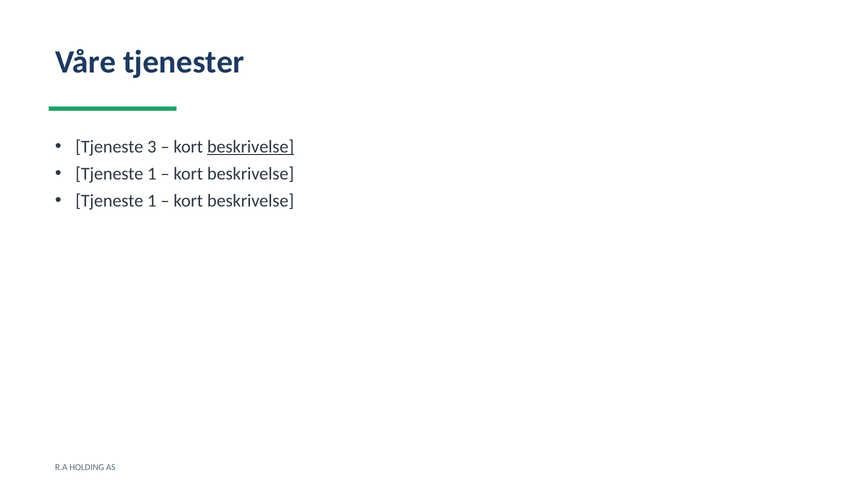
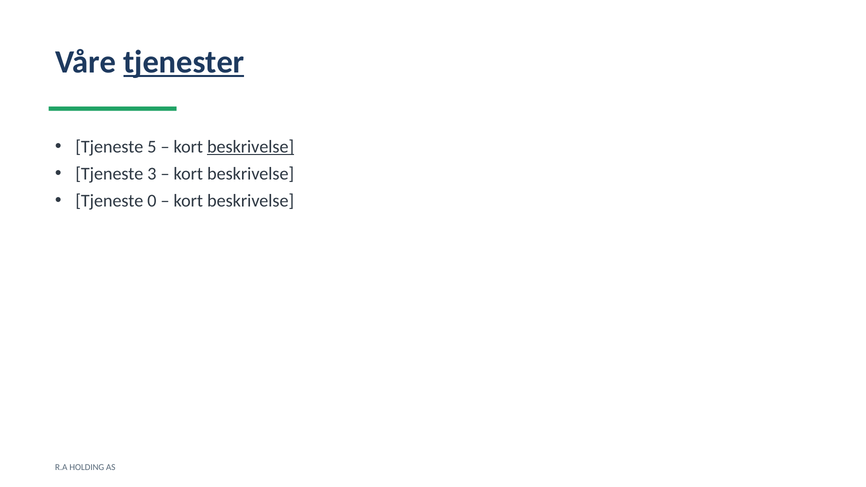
tjenester underline: none -> present (184, 62)
3: 3 -> 5 (152, 147)
1: 1 -> 3 (152, 174)
1: 1 -> 0 (152, 201)
